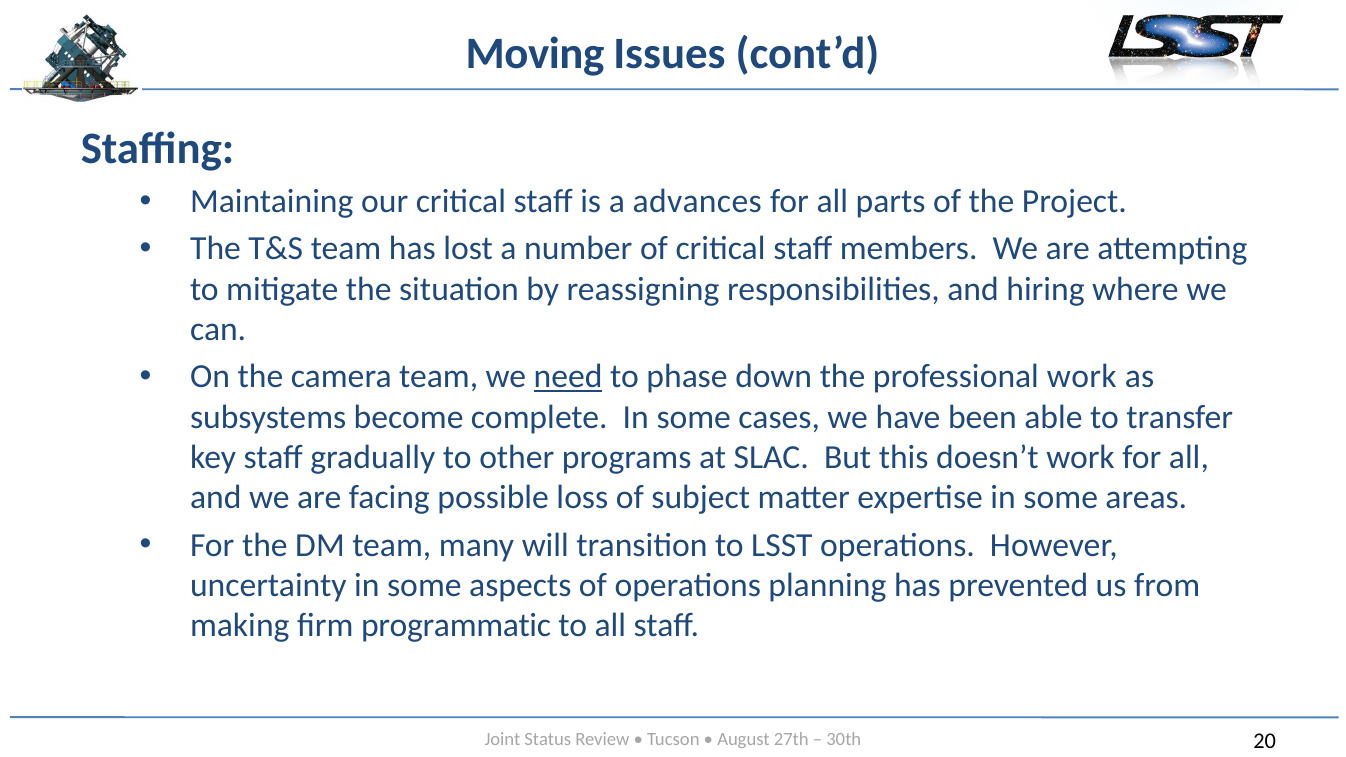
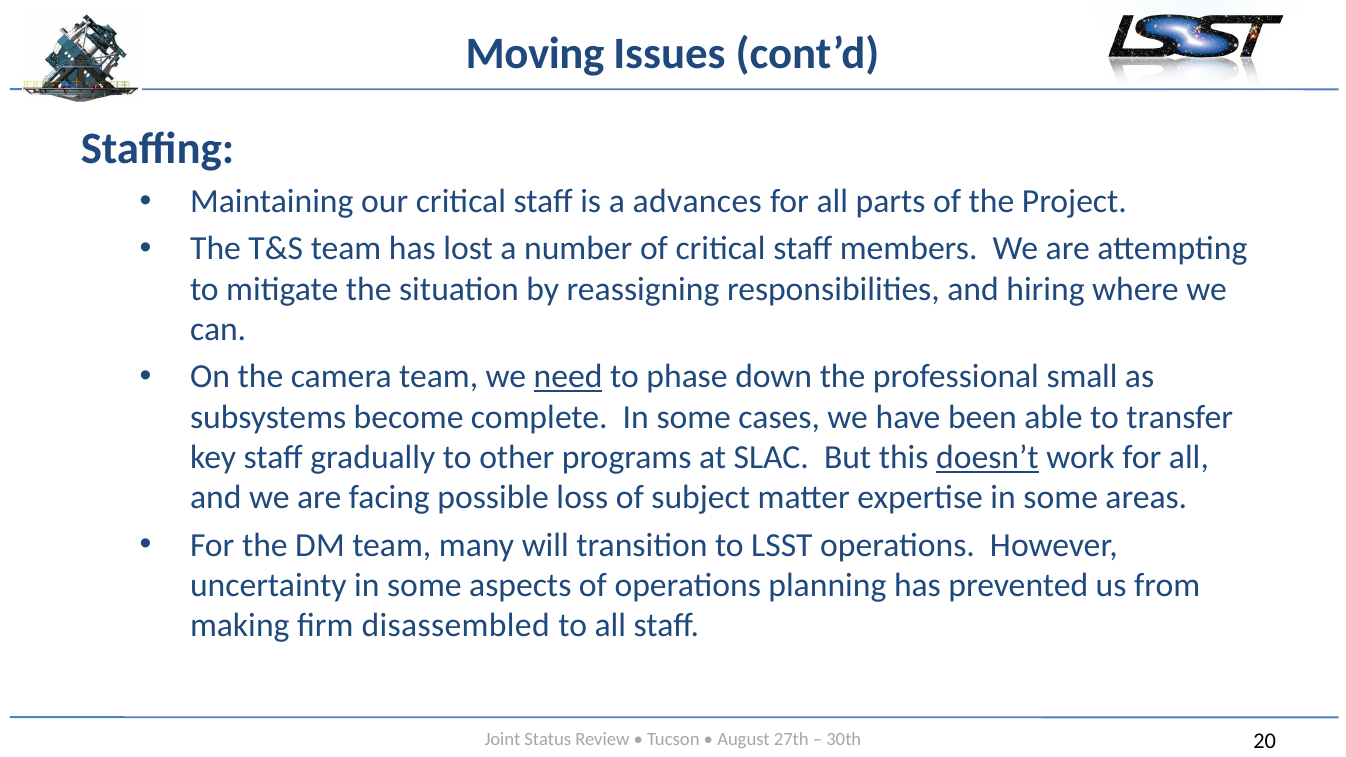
professional work: work -> small (1082, 377)
doesn’t underline: none -> present (987, 458)
programmatic: programmatic -> disassembled (456, 626)
